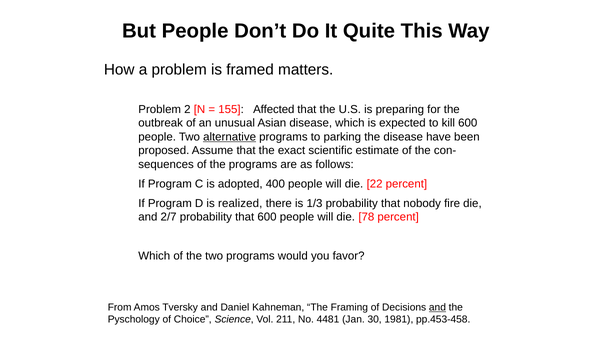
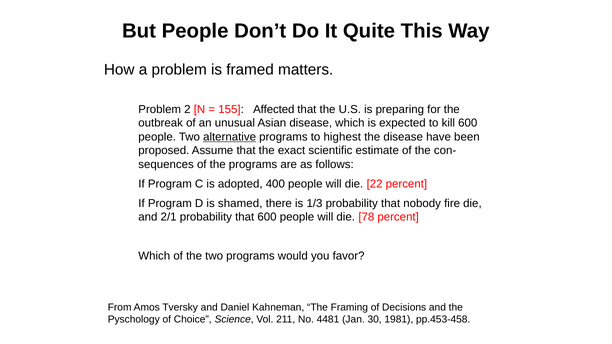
parking: parking -> highest (342, 137)
realized: realized -> shamed (240, 203)
2/7: 2/7 -> 2/1 (169, 217)
and underline: present -> none (437, 307)
